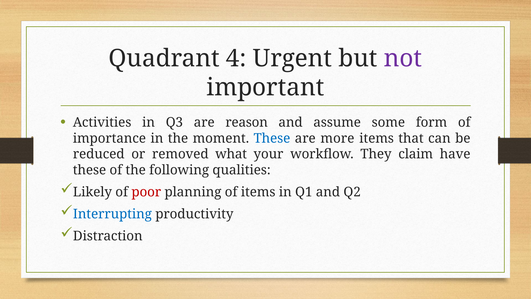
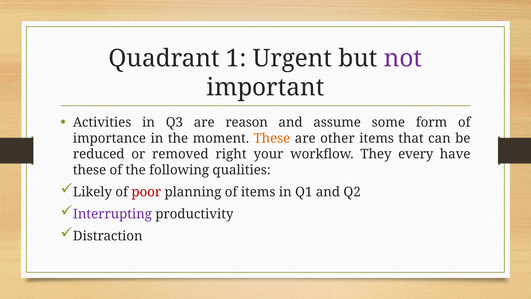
4: 4 -> 1 (236, 58)
These colour: blue -> orange (272, 138)
more: more -> other (337, 138)
what: what -> right (231, 154)
claim: claim -> every (416, 154)
Interrupting colour: blue -> purple (112, 214)
